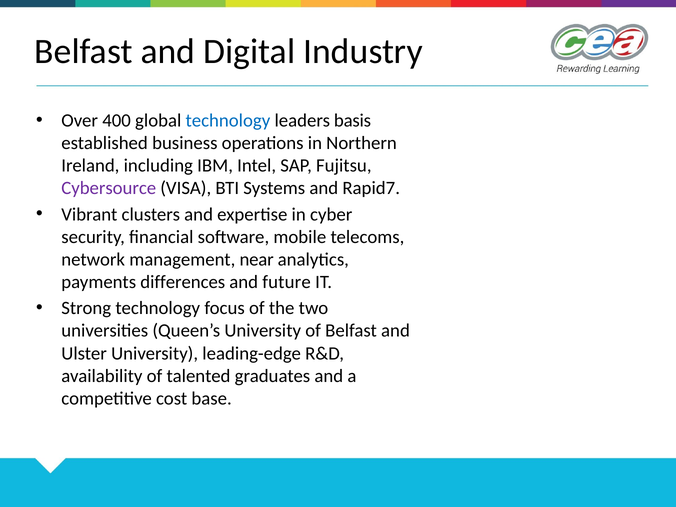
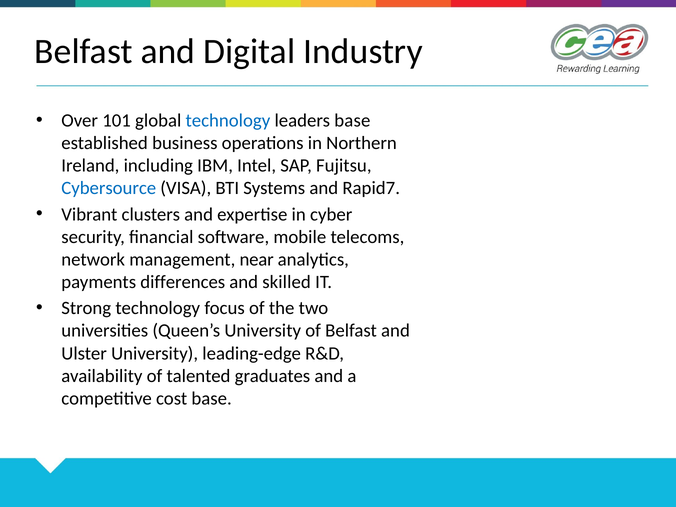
400: 400 -> 101 (117, 120)
leaders basis: basis -> base (352, 120)
Cybersource colour: purple -> blue (109, 188)
future: future -> skilled (287, 282)
